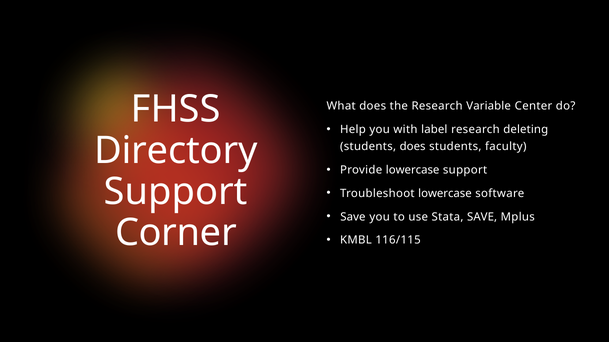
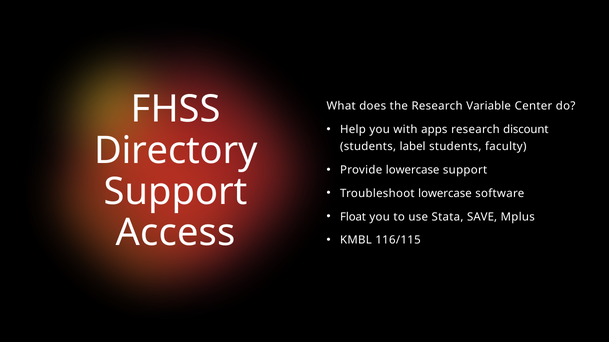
label: label -> apps (434, 130)
deleting: deleting -> discount (526, 130)
students does: does -> label (413, 147)
Save: Save -> Float (353, 217)
Corner: Corner -> Access (176, 233)
